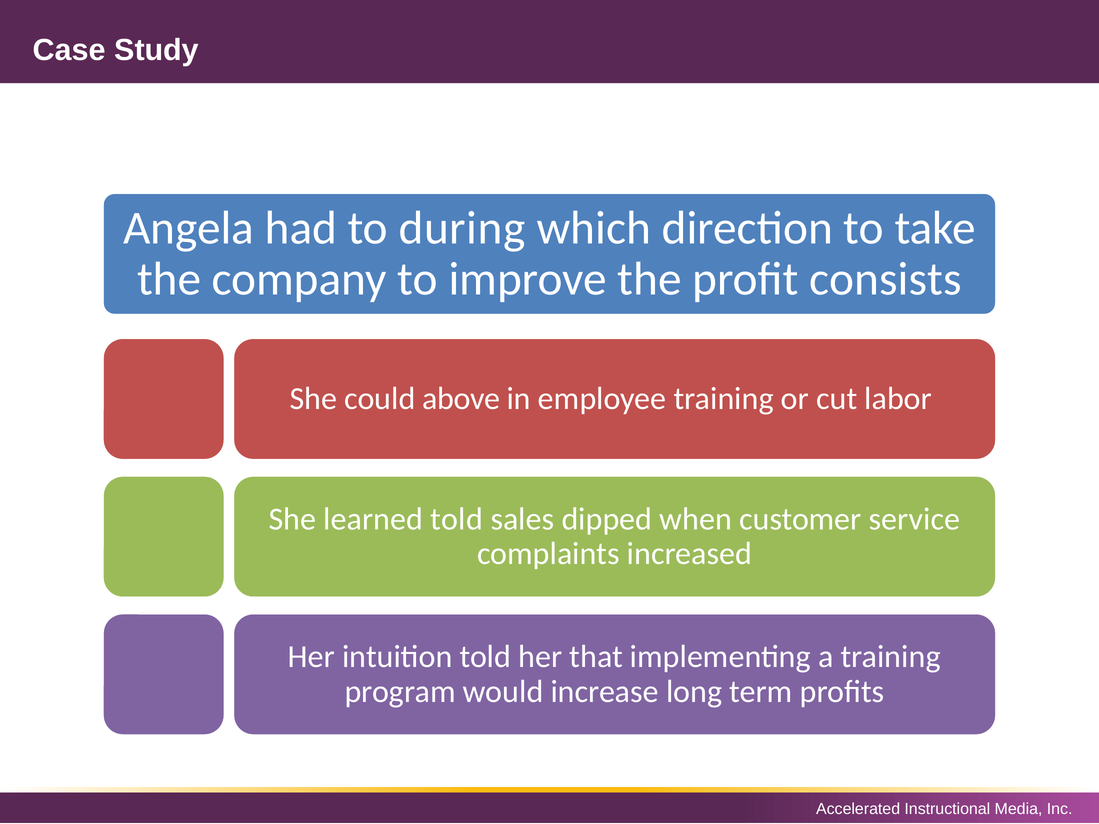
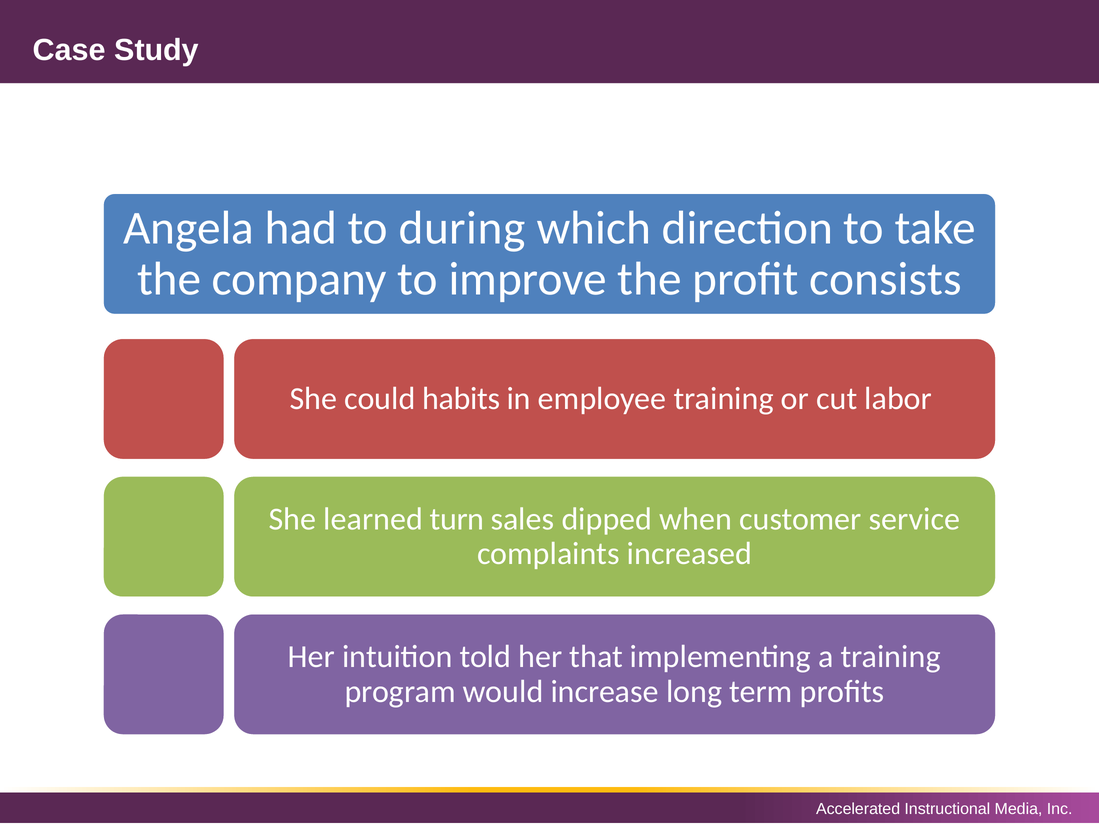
above: above -> habits (461, 399)
learned told: told -> turn (457, 519)
